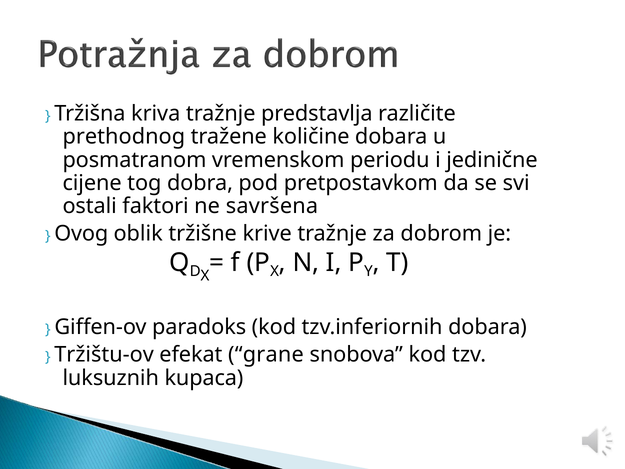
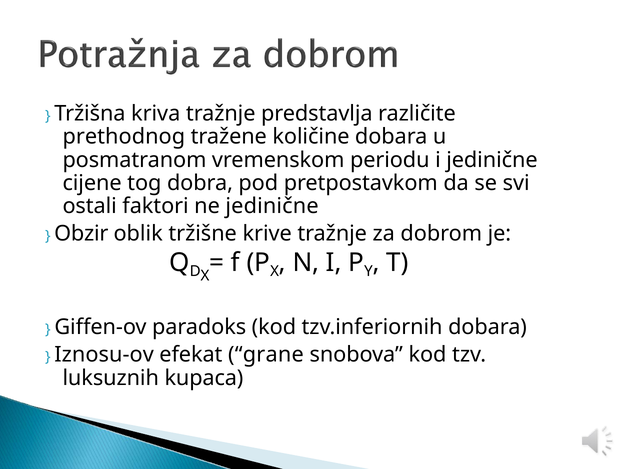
ne savršena: savršena -> jedinične (272, 206)
Ovog: Ovog -> Obzir (81, 233)
Tržištu-ov: Tržištu-ov -> Iznosu-ov (104, 354)
